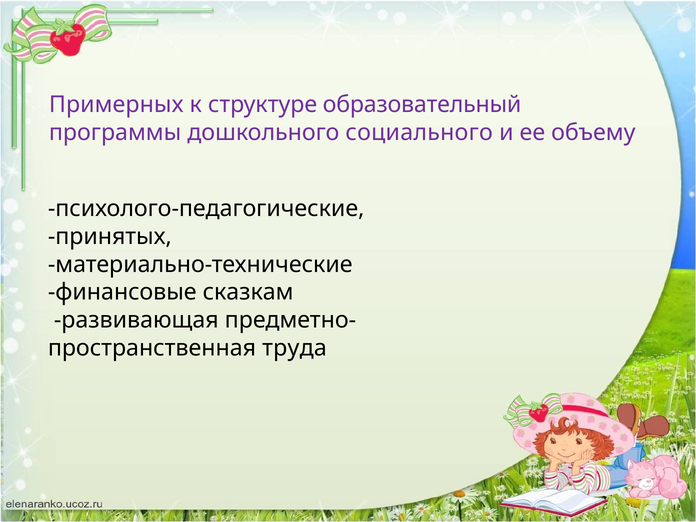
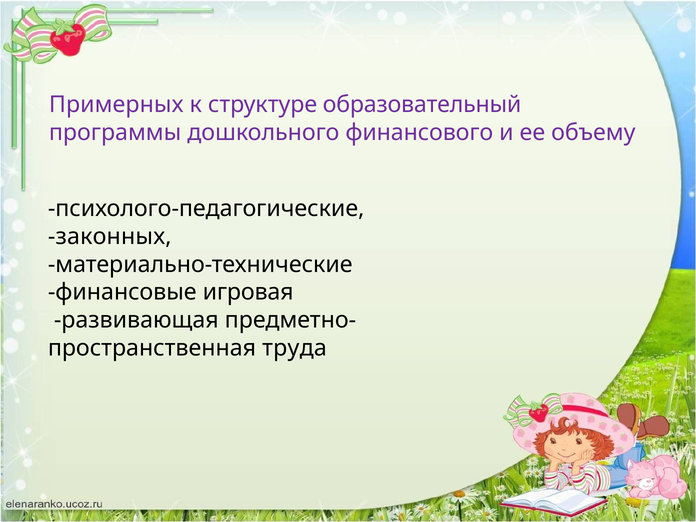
социального: социального -> финансового (419, 132)
принятых: принятых -> законных (110, 237)
сказкам: сказкам -> игровая (248, 292)
